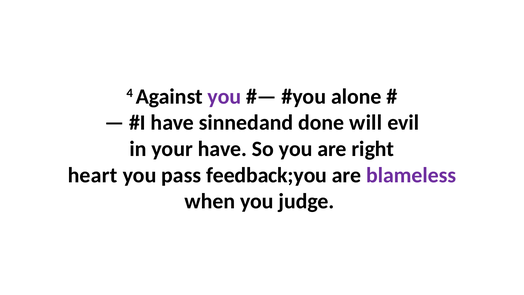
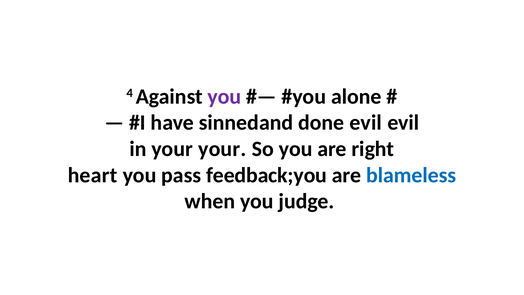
done will: will -> evil (366, 123)
your have: have -> your (222, 149)
blameless colour: purple -> blue (411, 175)
